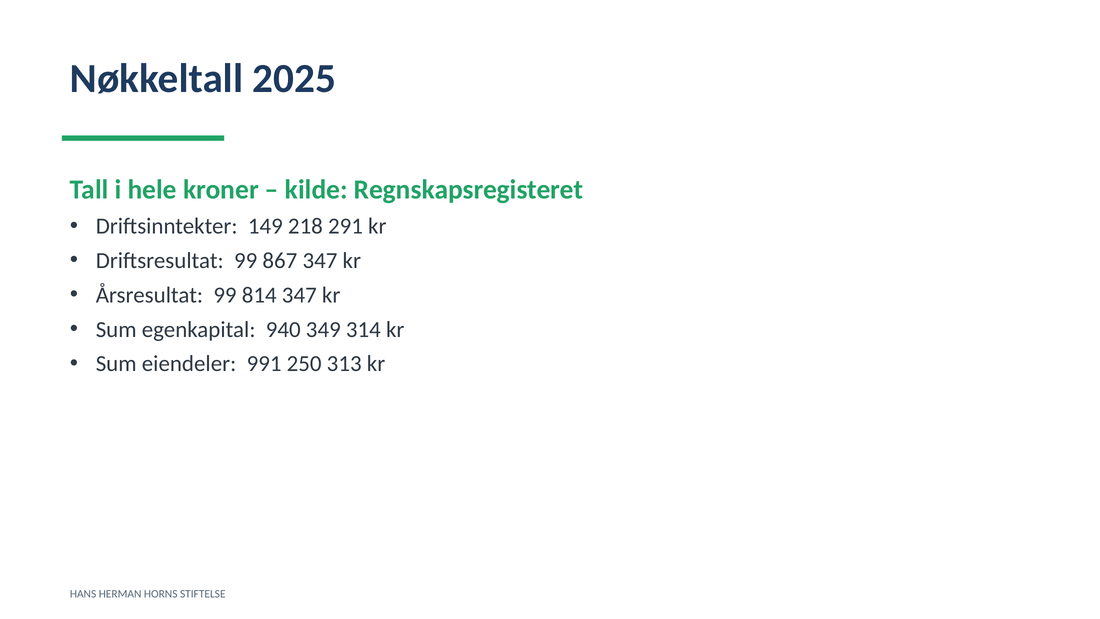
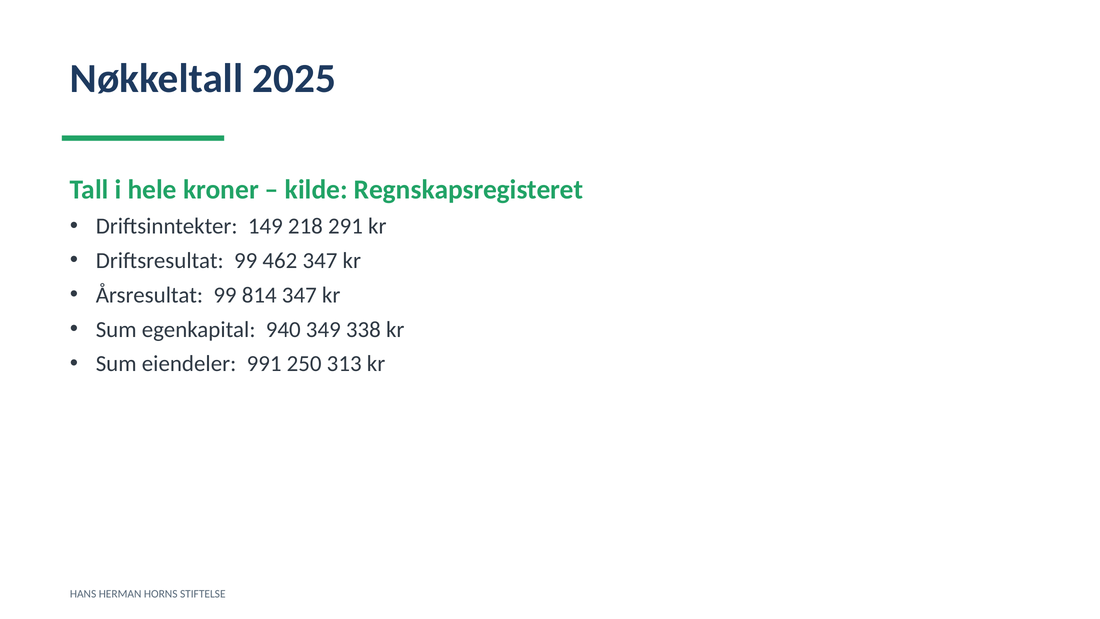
867: 867 -> 462 (280, 261)
314: 314 -> 338 (363, 329)
